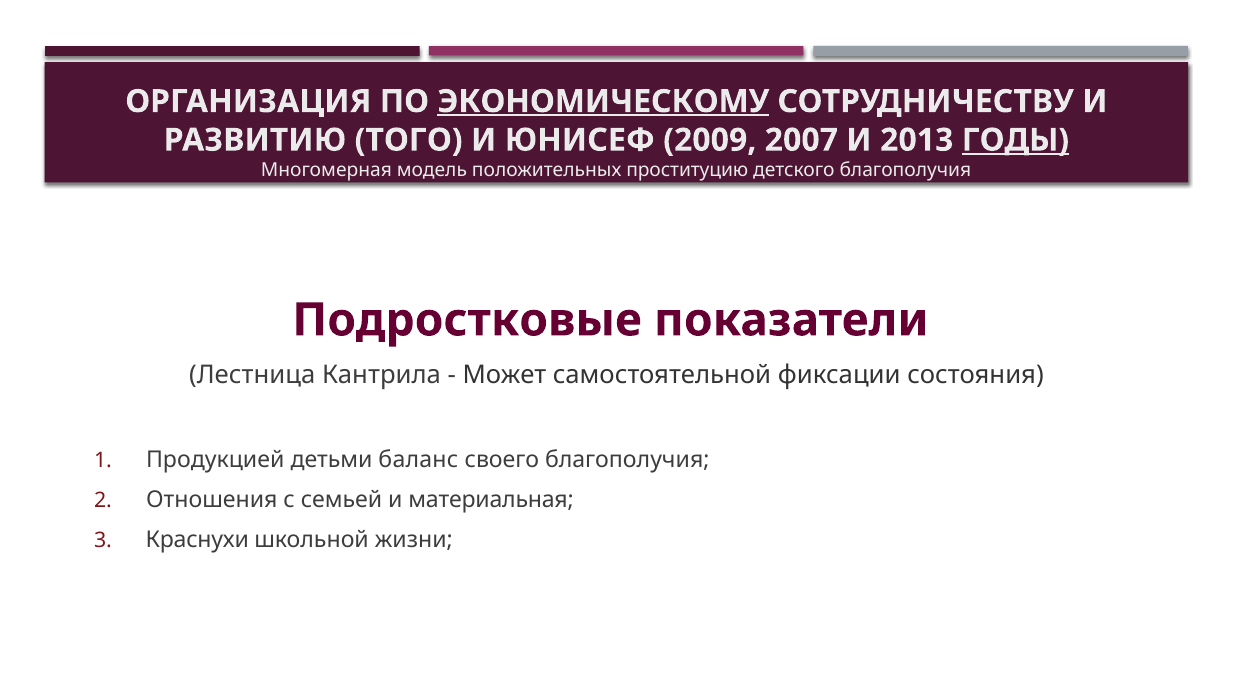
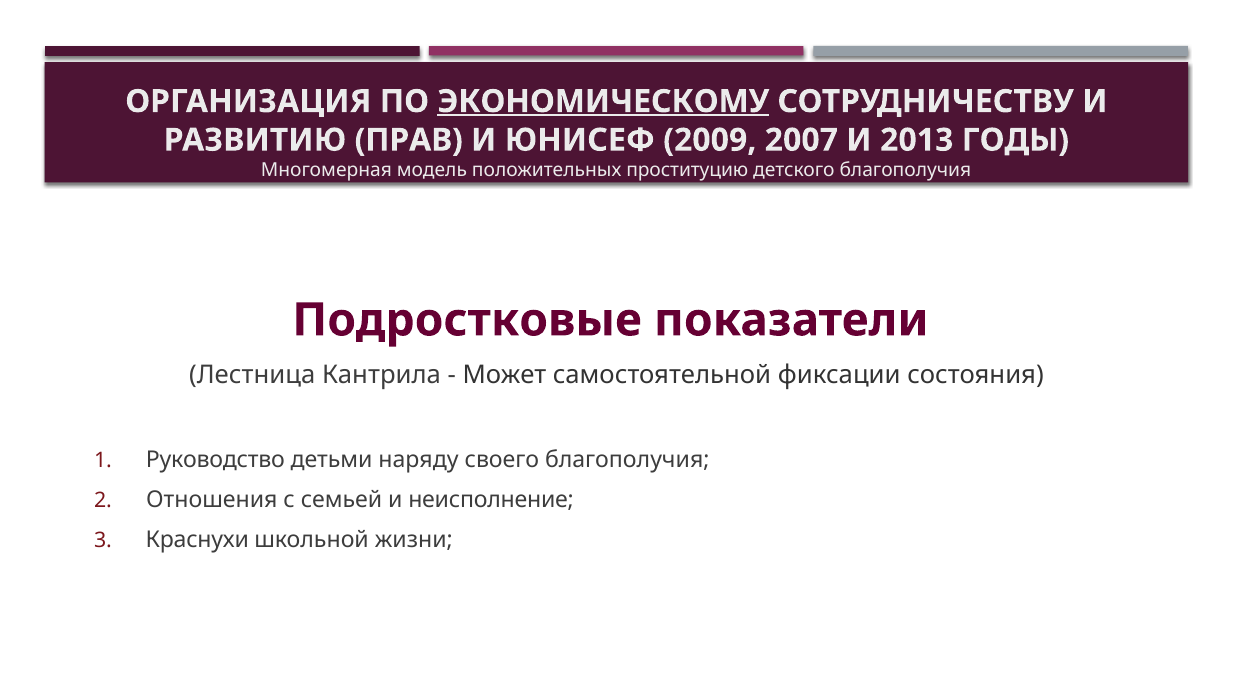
ТОГО: ТОГО -> ПРАВ (409, 140)
ГОДЫ underline: present -> none (1015, 140)
Продукцией: Продукцией -> Руководство (215, 460)
баланс: баланс -> наряду (419, 460)
материальная: материальная -> неисполнение (491, 500)
